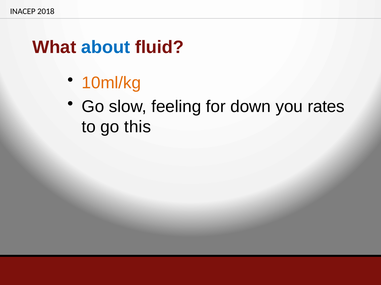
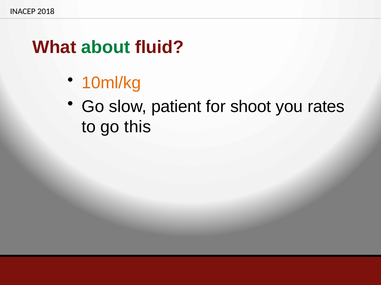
about colour: blue -> green (106, 47)
feeling: feeling -> patient (176, 107)
down: down -> shoot (251, 107)
